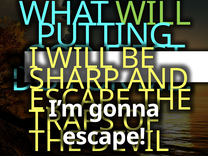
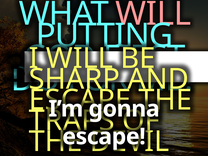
WILL colour: light green -> pink (153, 14)
